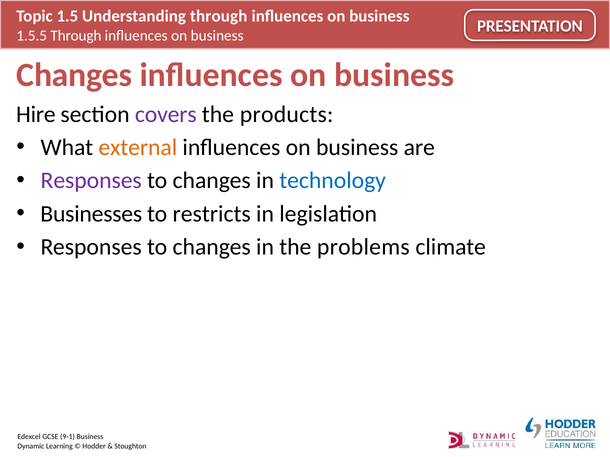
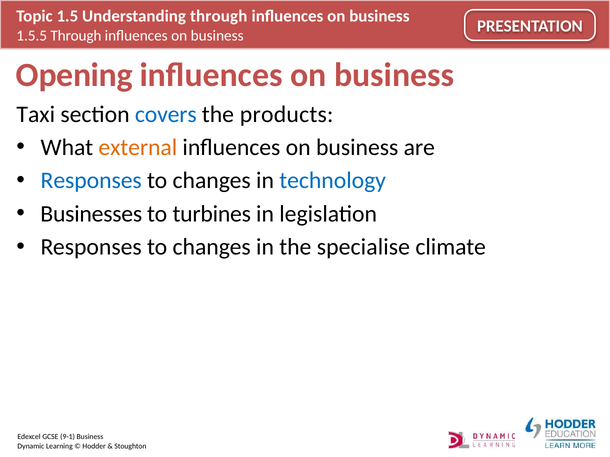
Changes: Changes -> Opening (74, 75)
Hire: Hire -> Taxi (36, 114)
covers colour: purple -> blue (166, 114)
Responses colour: purple -> blue (91, 181)
restricts: restricts -> turbines (212, 214)
problems: problems -> specialise (363, 247)
